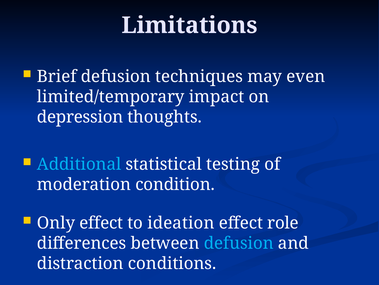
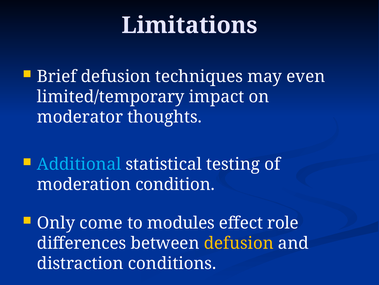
depression: depression -> moderator (80, 117)
Only effect: effect -> come (101, 223)
ideation: ideation -> modules (181, 223)
defusion colour: light blue -> yellow (239, 243)
